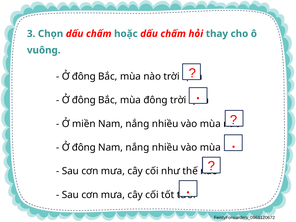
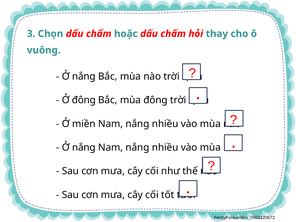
đông: đông -> nắng (84, 76)
đông: đông -> nắng (84, 147)
